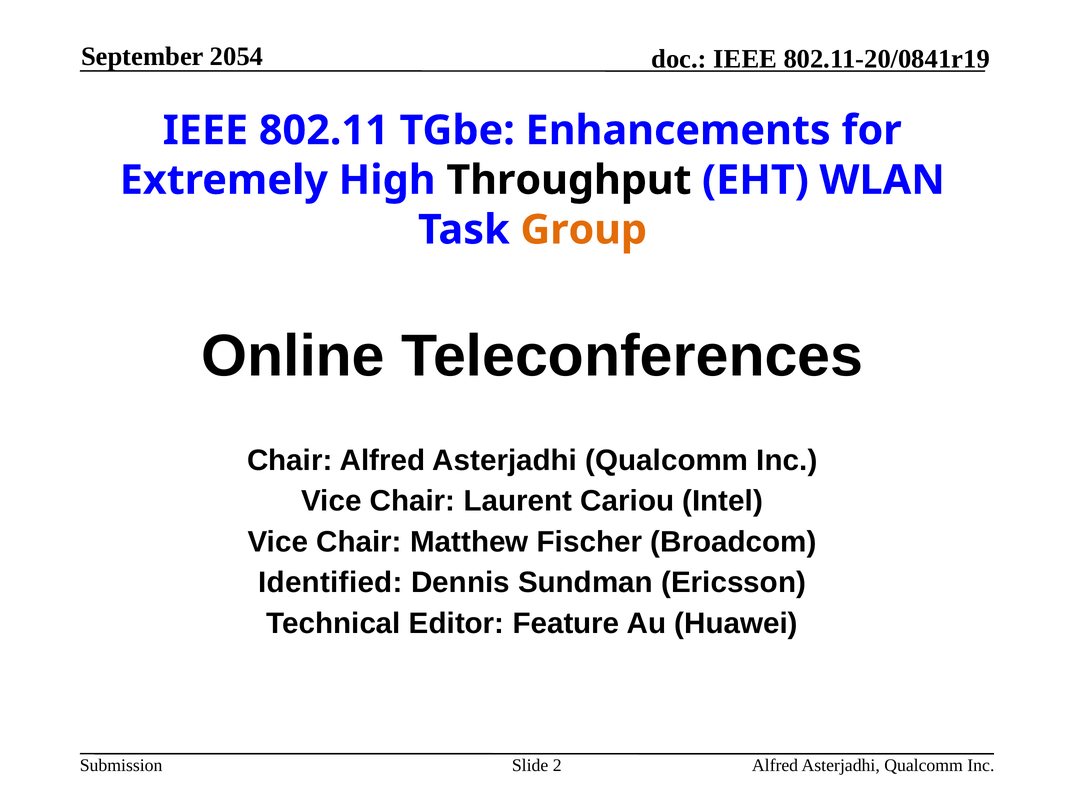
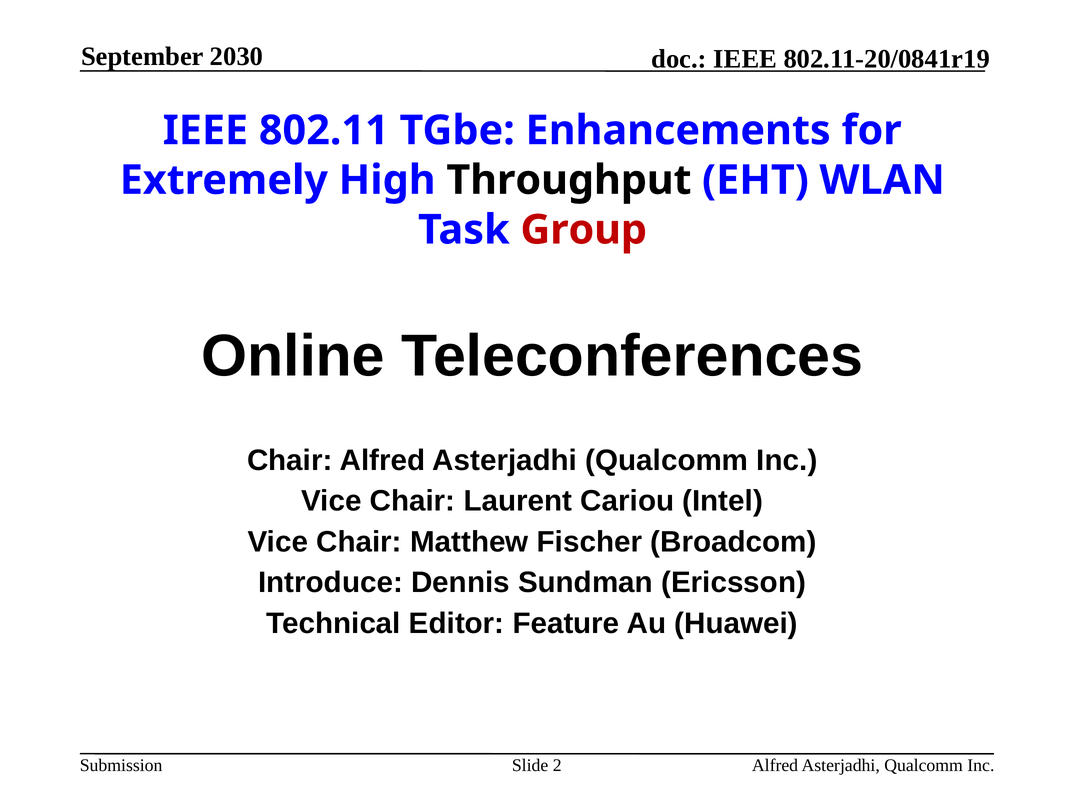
2054: 2054 -> 2030 (237, 56)
Group colour: orange -> red (584, 230)
Identified: Identified -> Introduce (331, 583)
